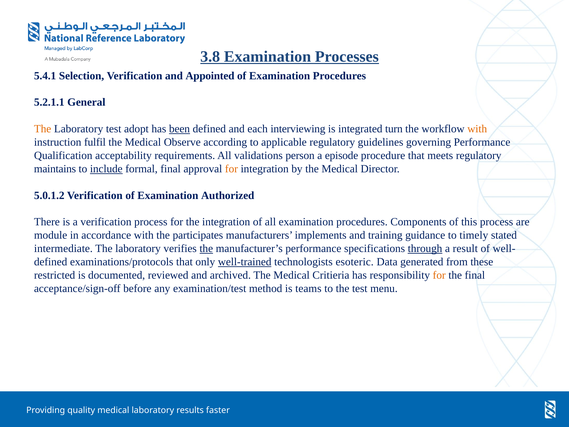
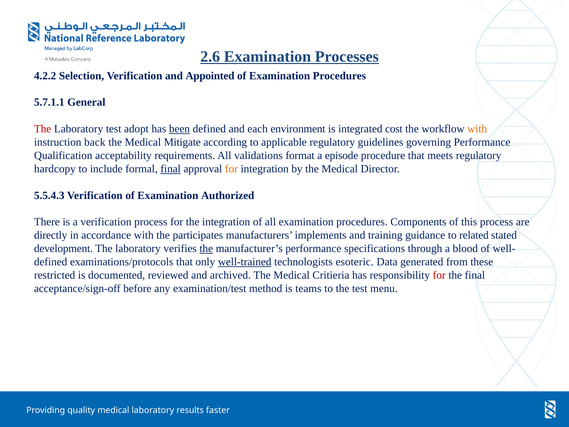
3.8: 3.8 -> 2.6 (210, 56)
5.4.1: 5.4.1 -> 4.2.2 (45, 76)
5.2.1.1: 5.2.1.1 -> 5.7.1.1 (49, 102)
The colour: orange -> red (43, 129)
interviewing: interviewing -> environment (298, 129)
turn: turn -> cost (394, 129)
fulfil: fulfil -> back (95, 142)
Observe: Observe -> Mitigate (182, 142)
person: person -> format (300, 155)
maintains: maintains -> hardcopy (55, 169)
include underline: present -> none (106, 169)
final underline: none -> present (171, 169)
5.0.1.2: 5.0.1.2 -> 5.5.4.3 (49, 195)
module: module -> directly (51, 235)
timely: timely -> related (474, 235)
intermediate: intermediate -> development (63, 248)
through underline: present -> none (425, 248)
result: result -> blood (465, 248)
for colour: orange -> red (439, 275)
